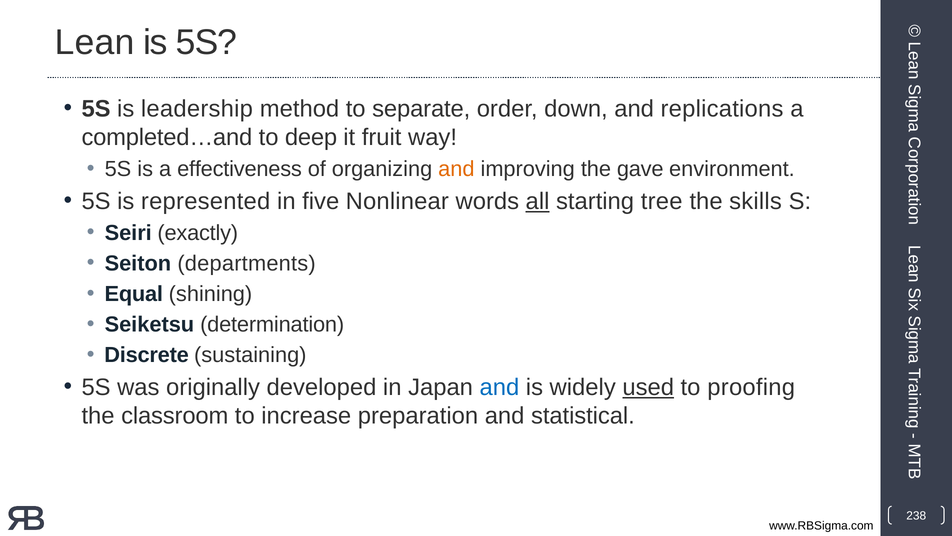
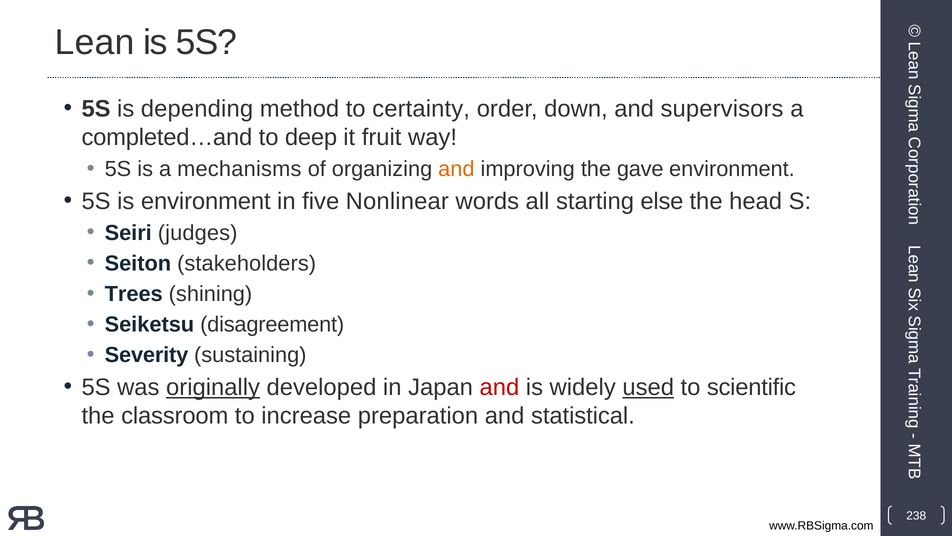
leadership: leadership -> depending (197, 109)
separate: separate -> certainty (421, 109)
replications: replications -> supervisors (722, 109)
effectiveness: effectiveness -> mechanisms (239, 169)
is represented: represented -> environment (206, 201)
all underline: present -> none (538, 201)
tree: tree -> else (662, 201)
skills: skills -> head (756, 201)
exactly: exactly -> judges (198, 233)
departments: departments -> stakeholders (247, 263)
Equal: Equal -> Trees (134, 294)
determination: determination -> disagreement (272, 324)
Discrete: Discrete -> Severity (147, 355)
originally underline: none -> present (213, 387)
and colour: blue -> red (499, 387)
proofing: proofing -> scientific (751, 387)
